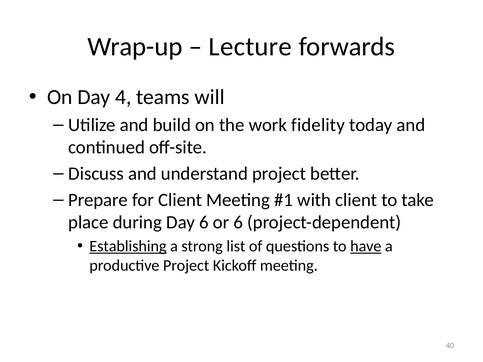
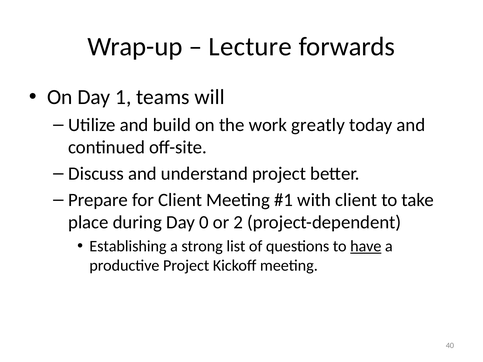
4: 4 -> 1 (123, 97)
fidelity: fidelity -> greatly (318, 125)
Day 6: 6 -> 0 (204, 223)
or 6: 6 -> 2 (238, 223)
Establishing underline: present -> none (128, 246)
